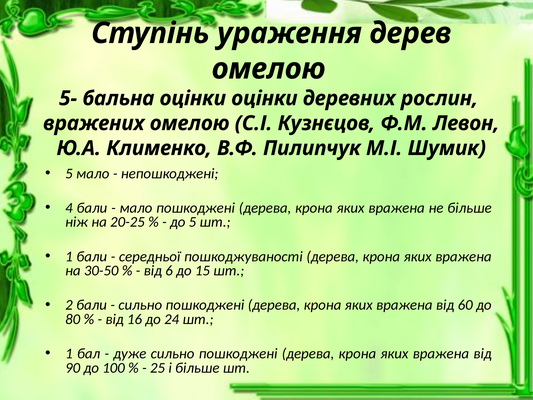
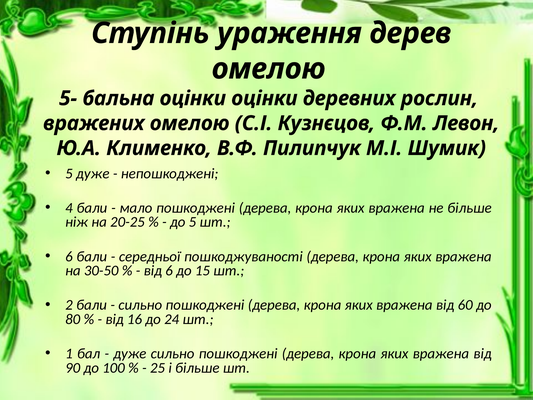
5 мало: мало -> дуже (93, 173)
1: 1 -> 6 (69, 256)
